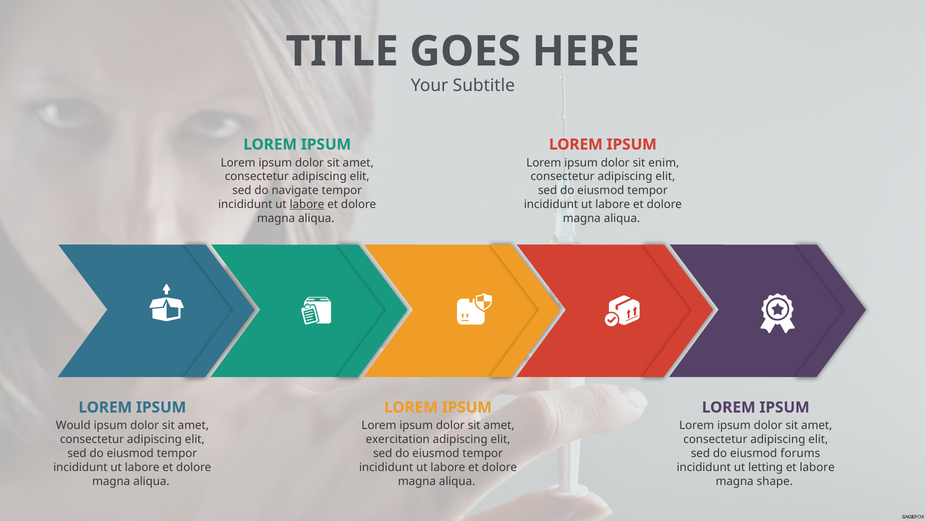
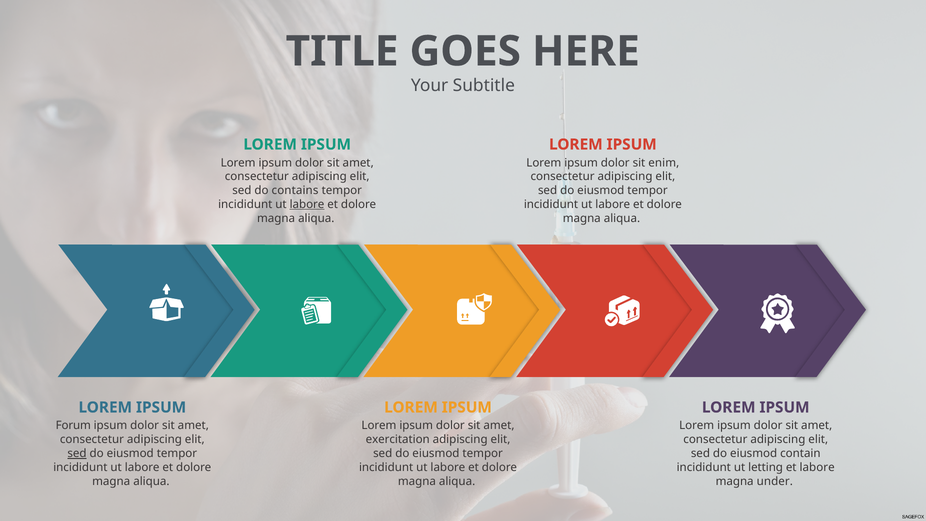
navigate: navigate -> contains (295, 190)
Would: Would -> Forum (73, 426)
sed underline: none -> present (77, 453)
forums: forums -> contain (800, 453)
shape: shape -> under (775, 481)
